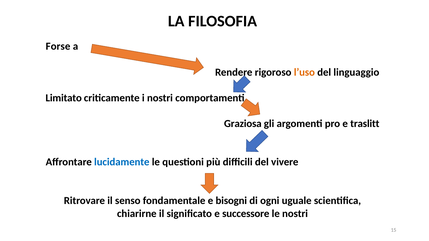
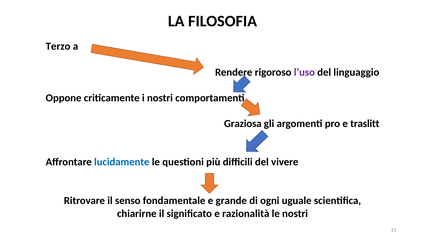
Forse: Forse -> Terzo (58, 46)
l’uso colour: orange -> purple (304, 72)
Limitato: Limitato -> Oppone (64, 98)
bisogni: bisogni -> grande (231, 201)
successore: successore -> razionalità (246, 214)
